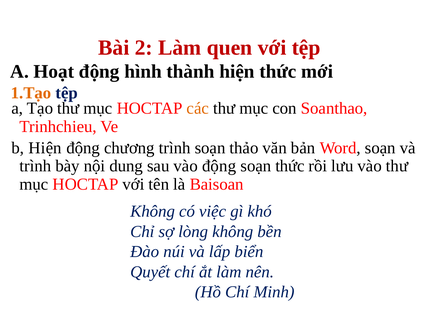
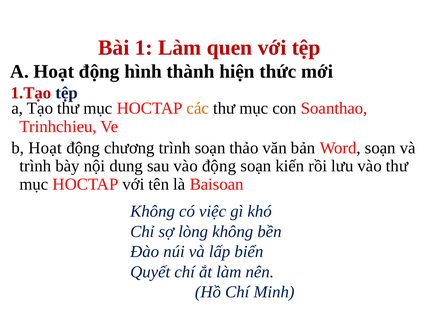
2: 2 -> 1 (144, 48)
1.Tạo colour: orange -> red (31, 93)
b Hiện: Hiện -> Hoạt (45, 148)
soạn thức: thức -> kiến (290, 166)
